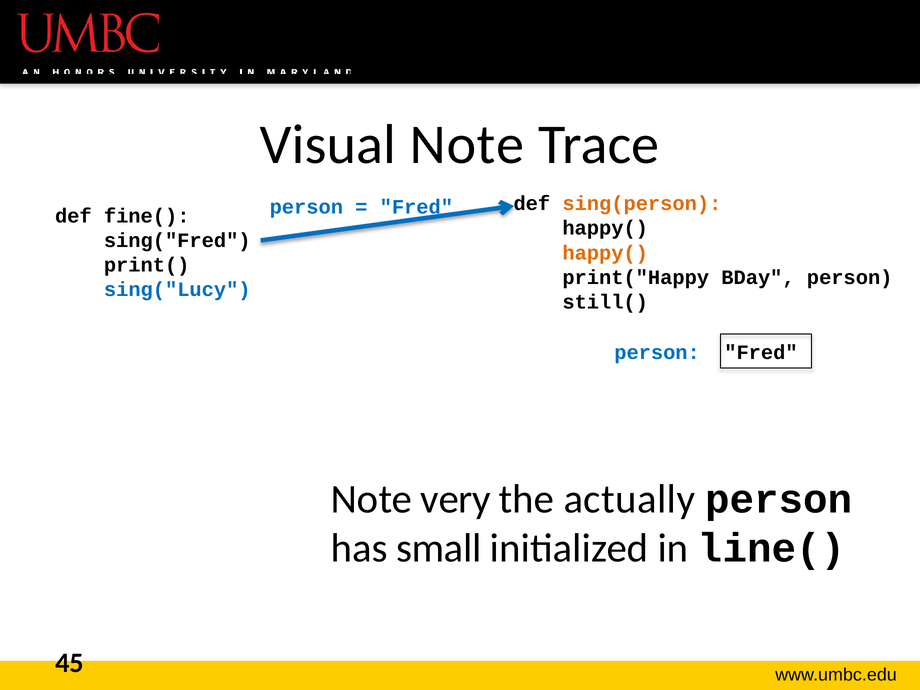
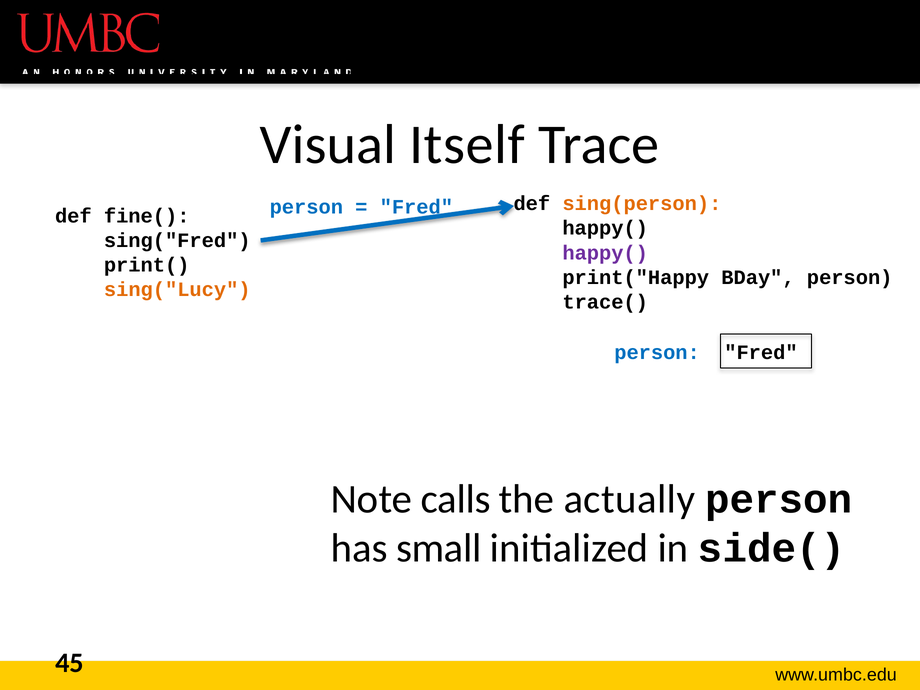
Visual Note: Note -> Itself (467, 145)
happy( colour: orange -> purple (605, 253)
sing("Lucy colour: blue -> orange (177, 290)
still(: still( -> trace( (605, 302)
very: very -> calls (456, 499)
line(: line( -> side( (772, 548)
